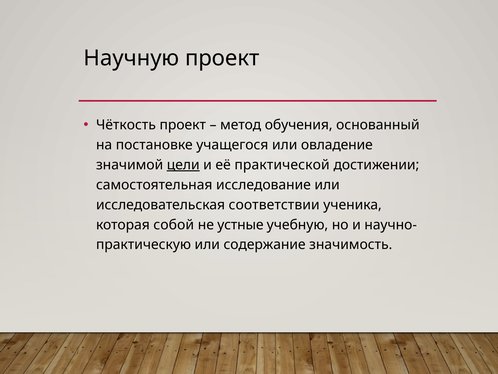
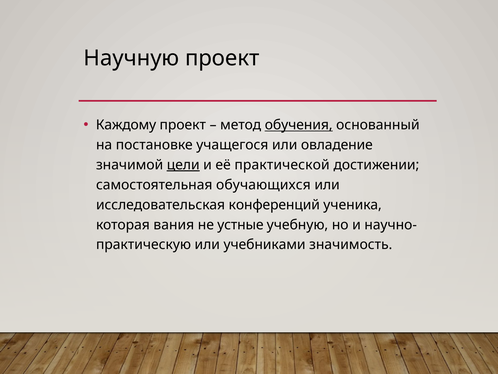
Чёткость: Чёткость -> Каждому (126, 125)
обучения underline: none -> present (299, 125)
исследование: исследование -> обучающихся (263, 185)
соответствии: соответствии -> конференций (274, 205)
собой: собой -> вания (174, 224)
содержание: содержание -> учебниками (265, 244)
